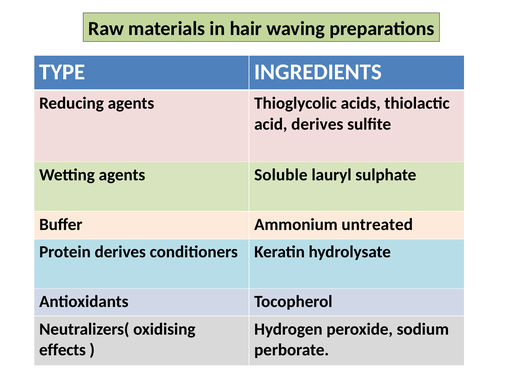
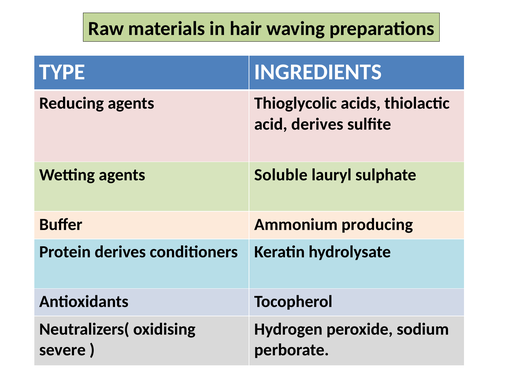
untreated: untreated -> producing (377, 225)
effects: effects -> severe (62, 350)
